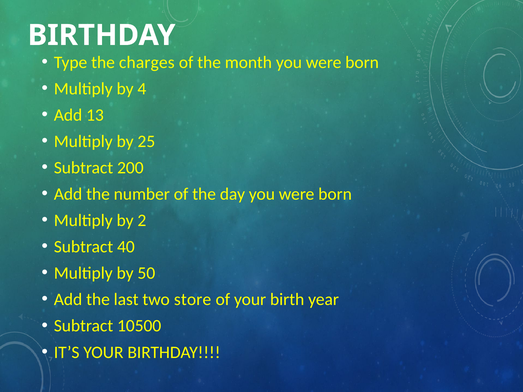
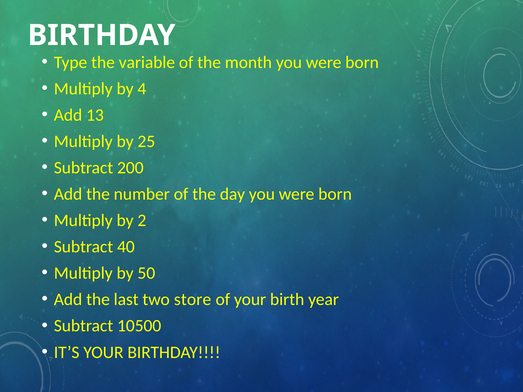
charges: charges -> variable (147, 62)
